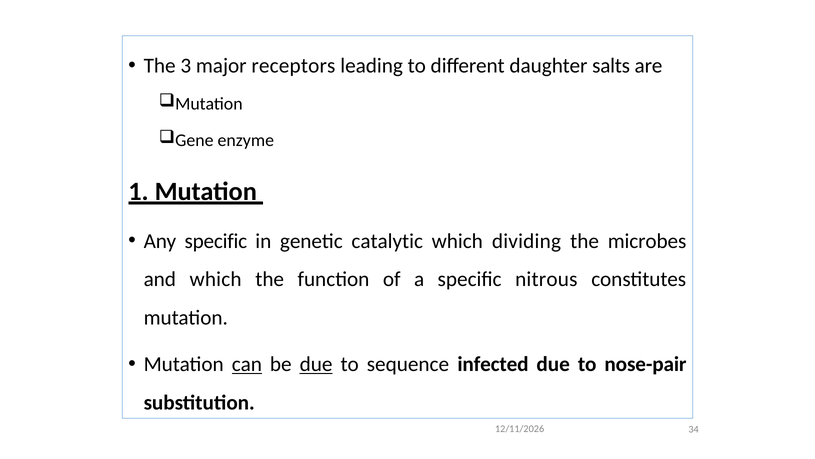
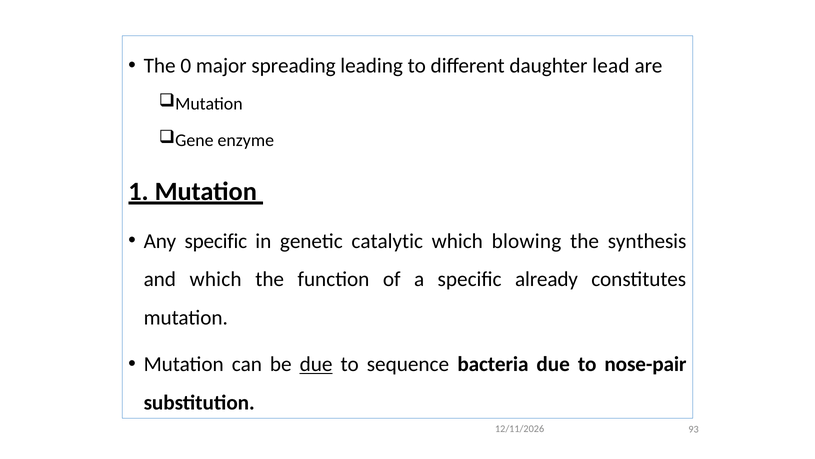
3: 3 -> 0 (186, 66)
receptors: receptors -> spreading (294, 66)
salts: salts -> lead (611, 66)
dividing: dividing -> blowing (526, 241)
microbes: microbes -> synthesis (647, 241)
nitrous: nitrous -> already (547, 279)
can underline: present -> none (247, 364)
infected: infected -> bacteria (493, 364)
34: 34 -> 93 (694, 429)
